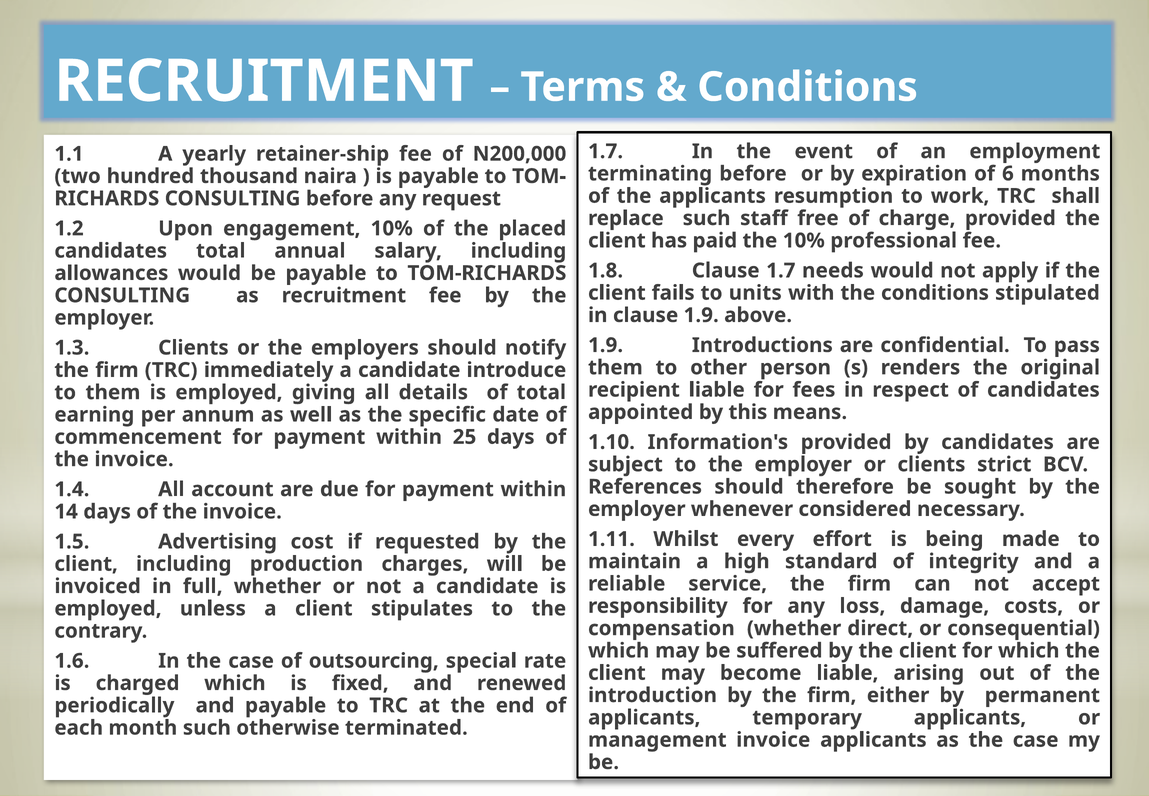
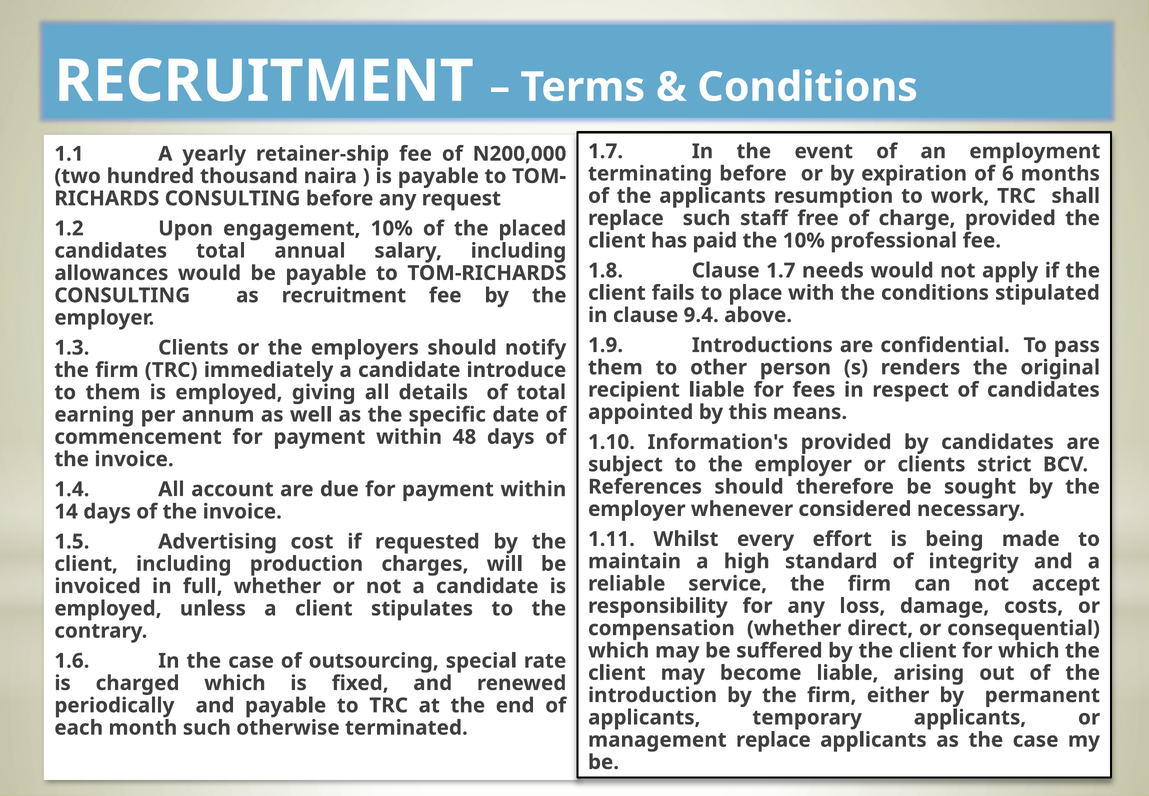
units: units -> place (755, 293)
clause 1.9: 1.9 -> 9.4 (701, 315)
25: 25 -> 48 (464, 437)
management invoice: invoice -> replace (773, 739)
